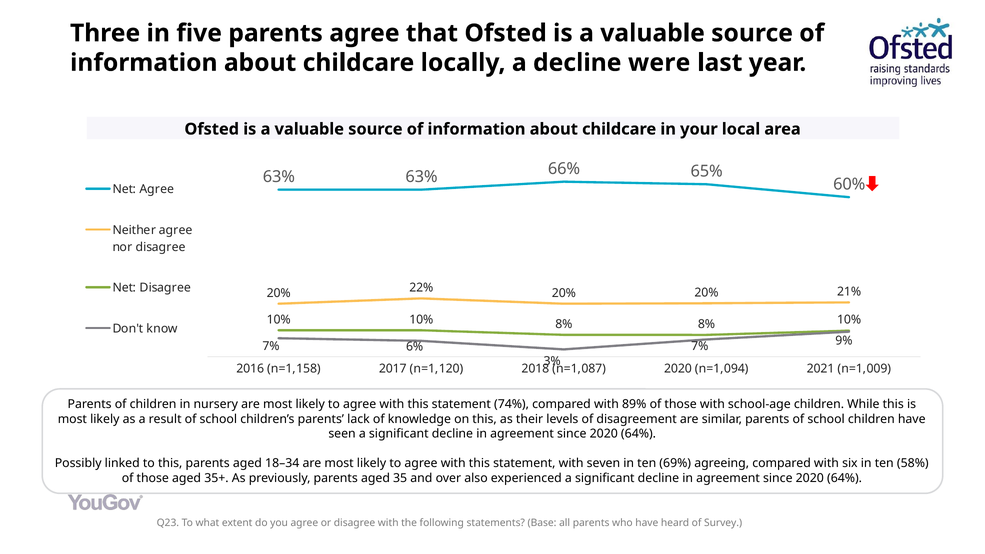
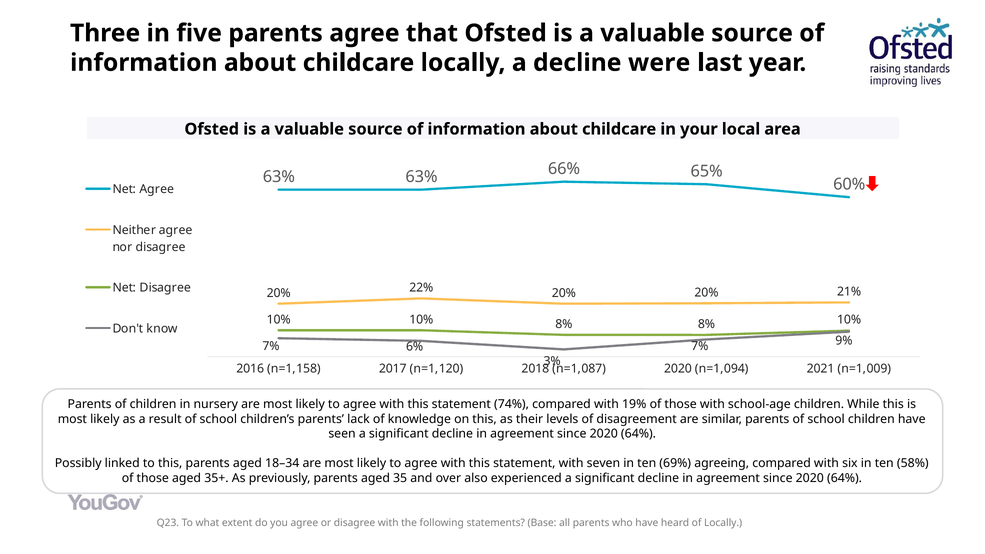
89%: 89% -> 19% (634, 404)
of Survey: Survey -> Locally (723, 523)
